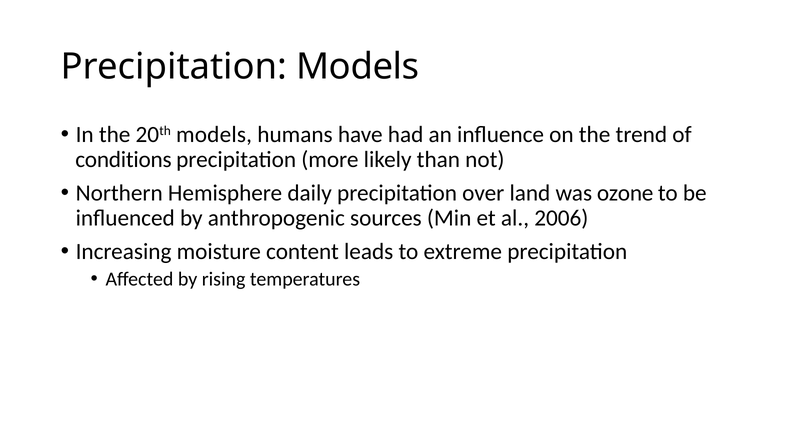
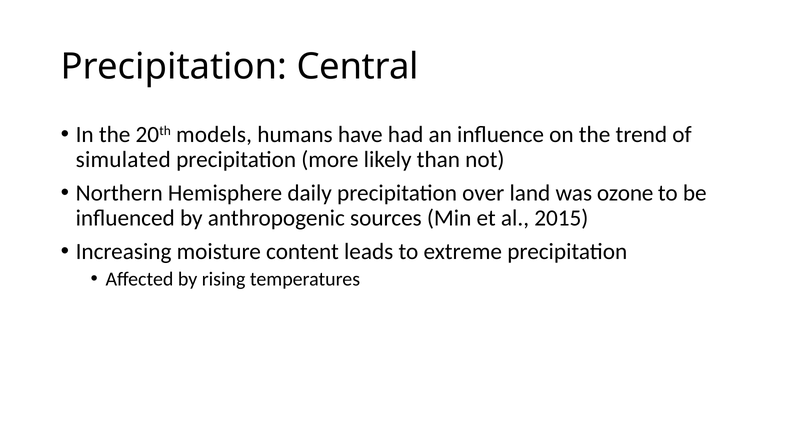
Precipitation Models: Models -> Central (358, 67)
conditions: conditions -> simulated (123, 160)
2006: 2006 -> 2015 (561, 218)
